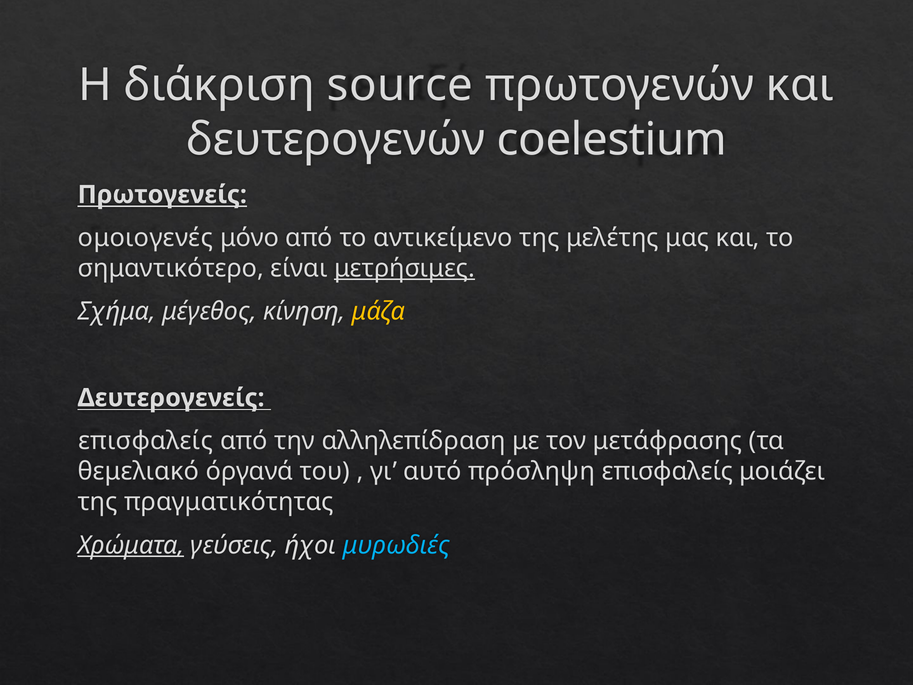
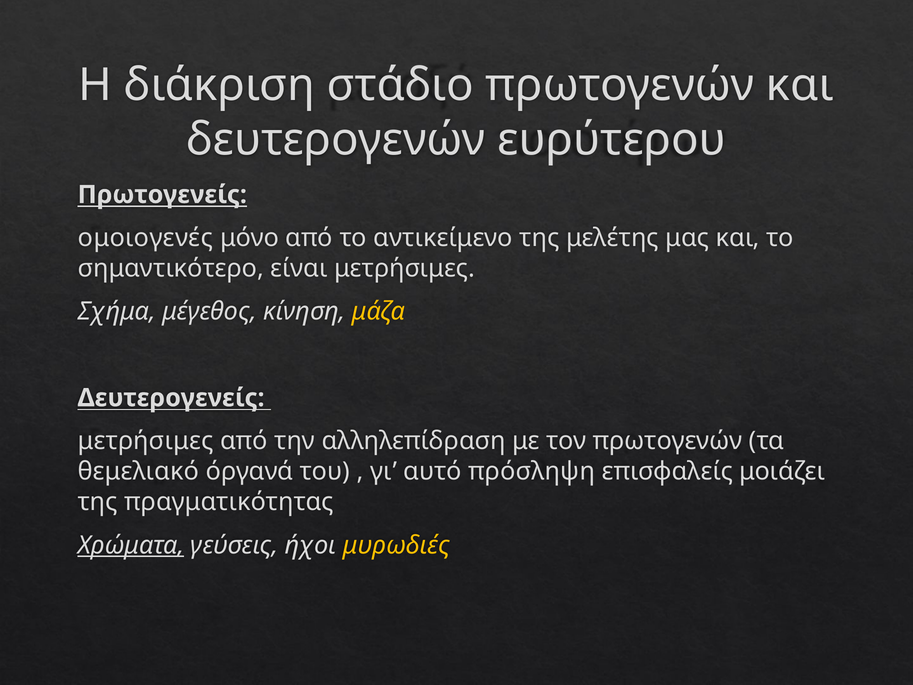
source: source -> στάδιο (400, 85)
coelestium: coelestium -> ευρύτερου (612, 140)
μετρήσιμες underline: present -> none (405, 268)
επισφαλείς: επισφαλείς -> μετρήσιμες (146, 441)
τον μετάφρασης: μετάφρασης -> πρωτογενών (668, 441)
μυρωδιές colour: light blue -> yellow (396, 545)
